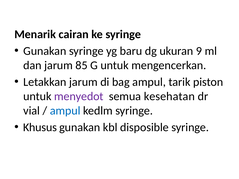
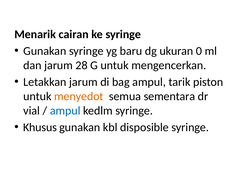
9: 9 -> 0 (199, 51)
85: 85 -> 28 (82, 65)
menyedot colour: purple -> orange (79, 96)
kesehatan: kesehatan -> sementara (169, 96)
